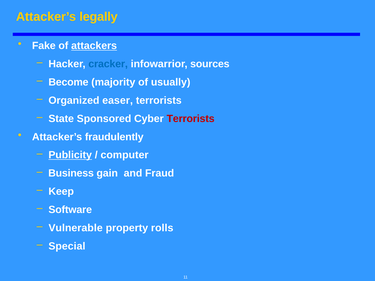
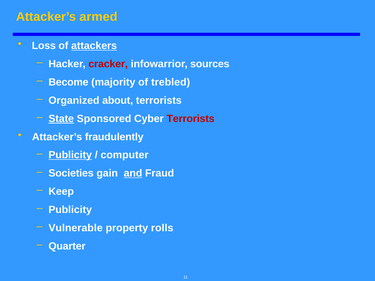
legally: legally -> armed (98, 17)
Fake: Fake -> Loss (44, 46)
cracker colour: blue -> red (108, 64)
usually: usually -> trebled (171, 82)
easer: easer -> about (118, 100)
State underline: none -> present (61, 119)
Business: Business -> Societies (71, 173)
and underline: none -> present (133, 173)
Software: Software -> Publicity (70, 210)
Special: Special -> Quarter (67, 246)
